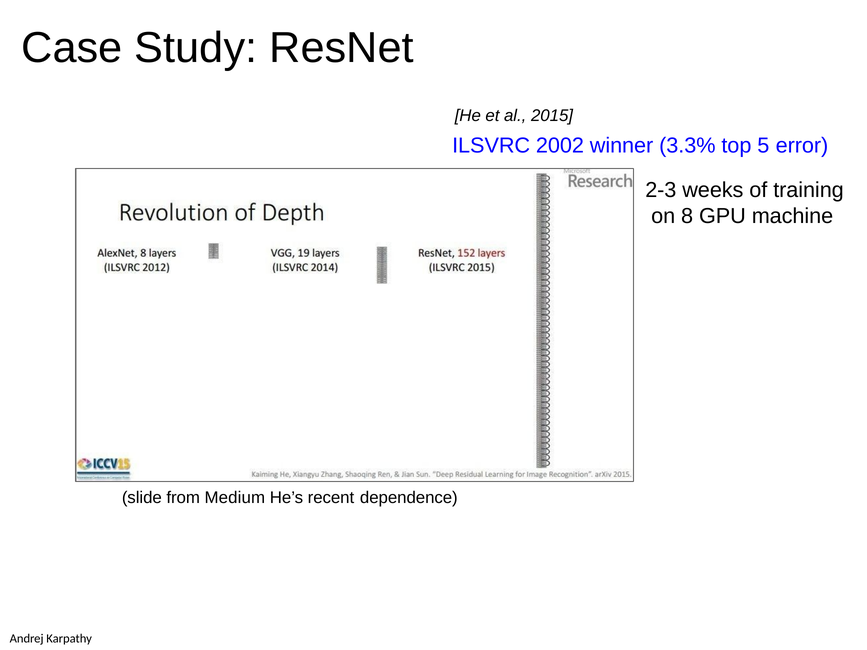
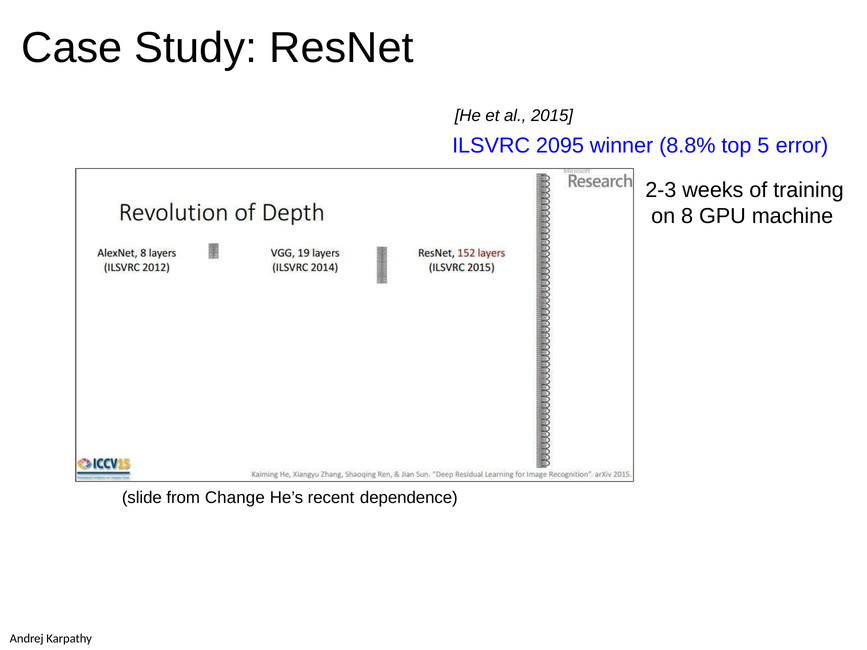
2002: 2002 -> 2095 (560, 146)
3.3%: 3.3% -> 8.8% (687, 146)
Medium: Medium -> Change (235, 498)
